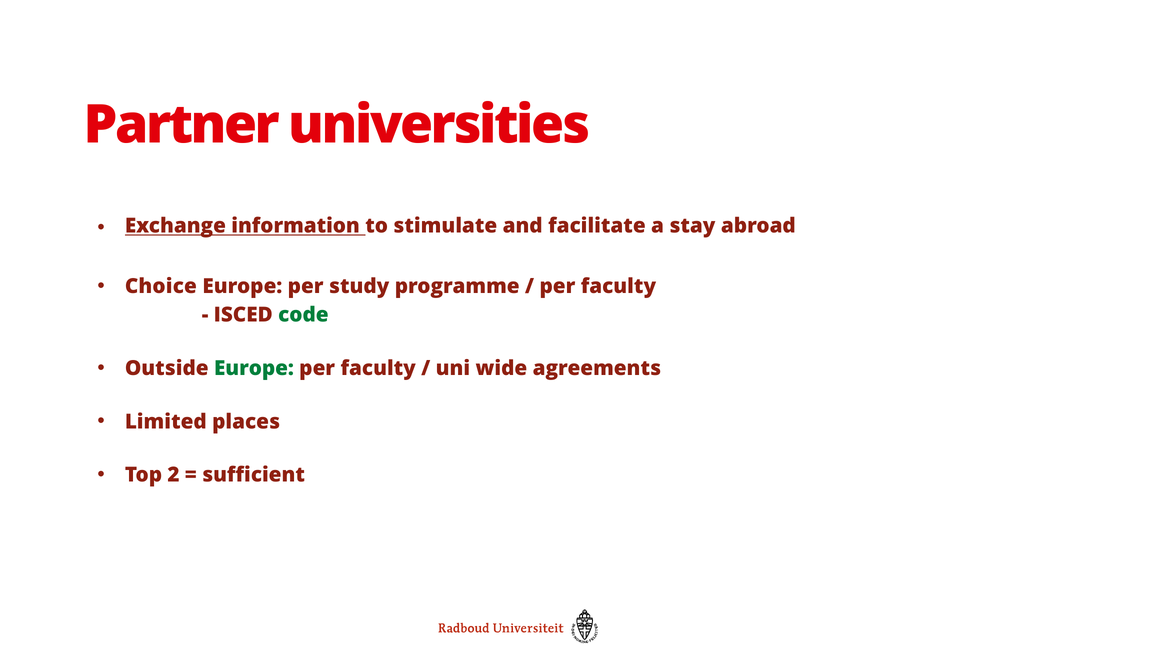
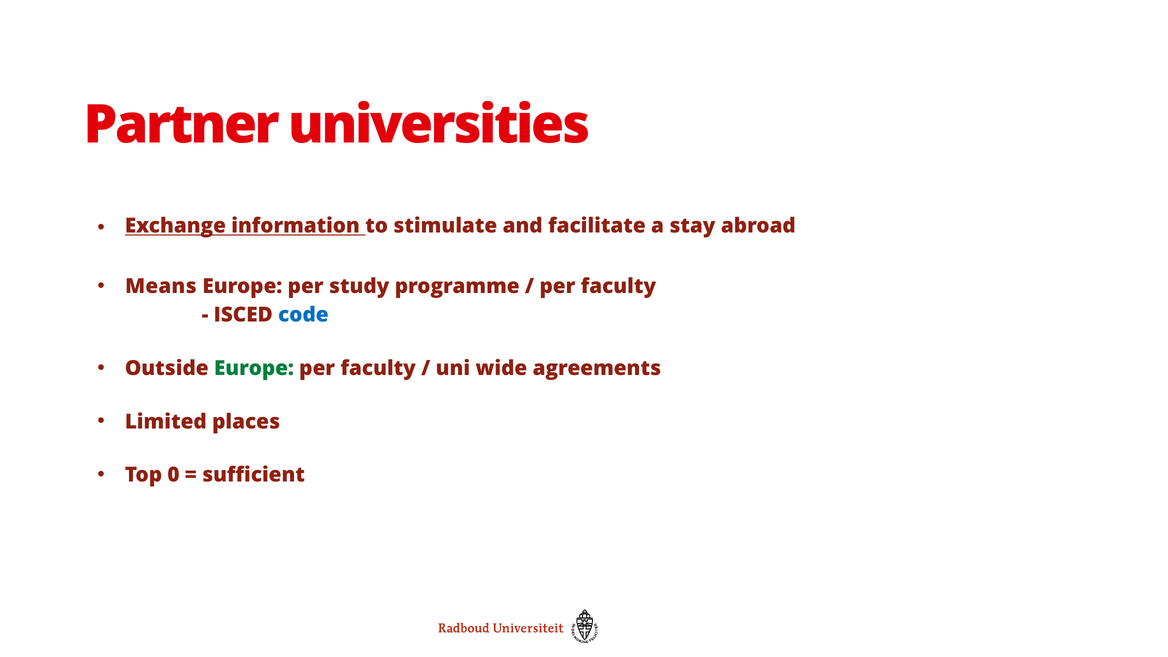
Choice: Choice -> Means (161, 287)
code colour: green -> blue (303, 315)
2: 2 -> 0 (174, 475)
